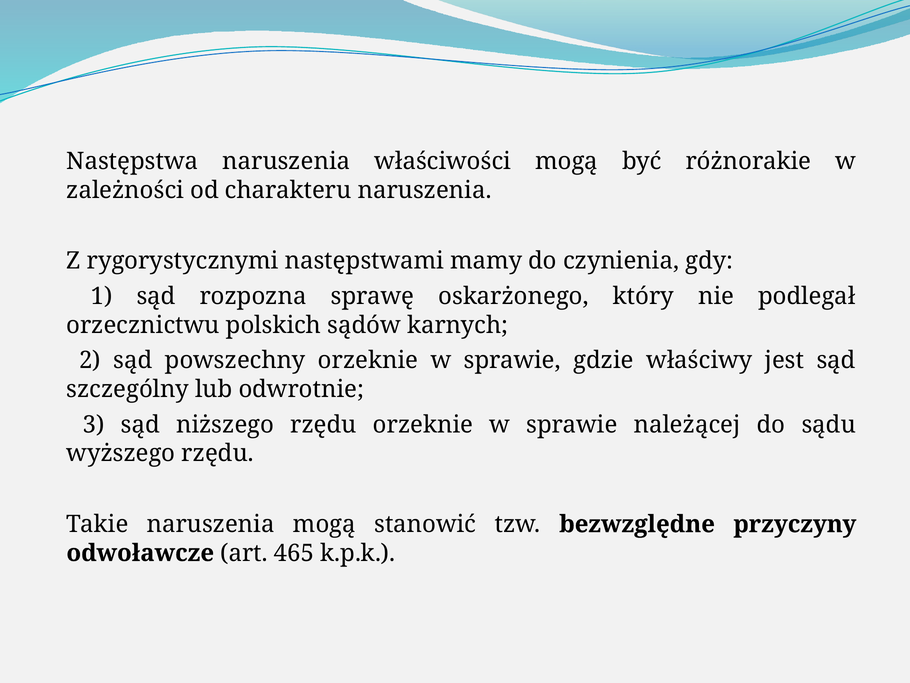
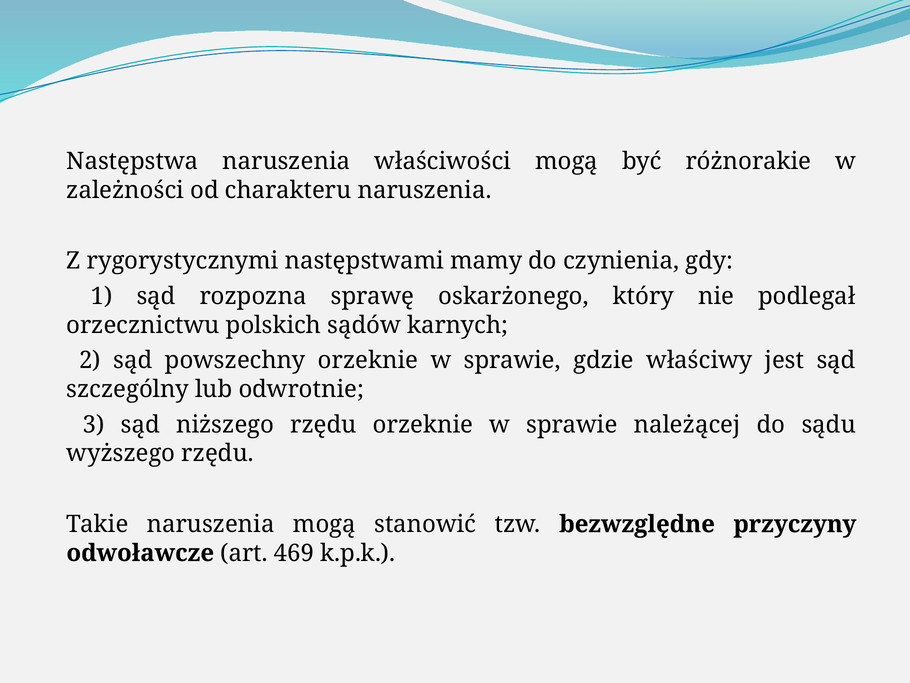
465: 465 -> 469 (294, 553)
